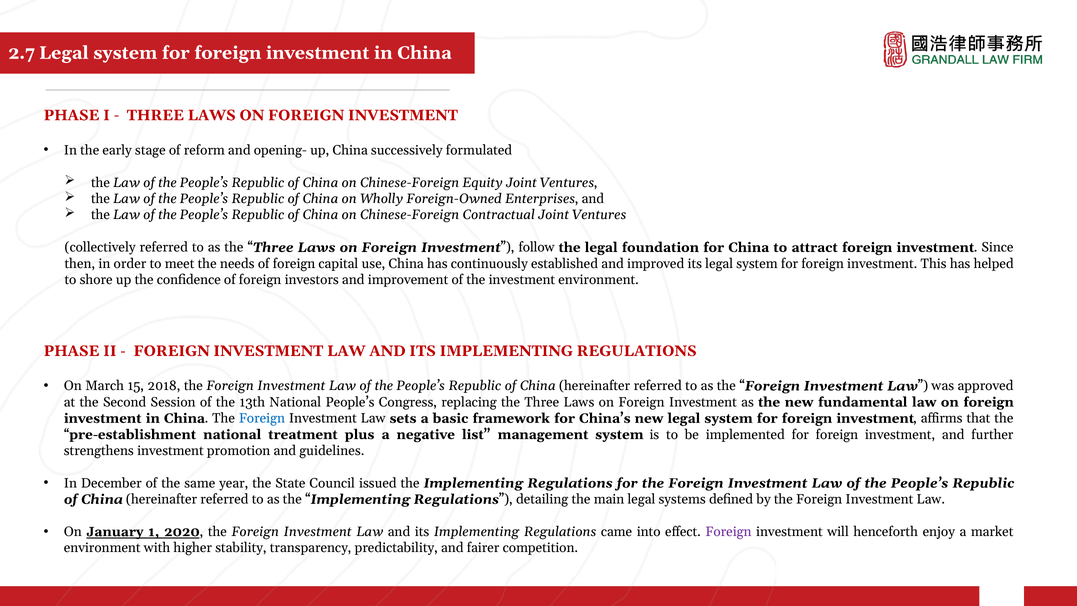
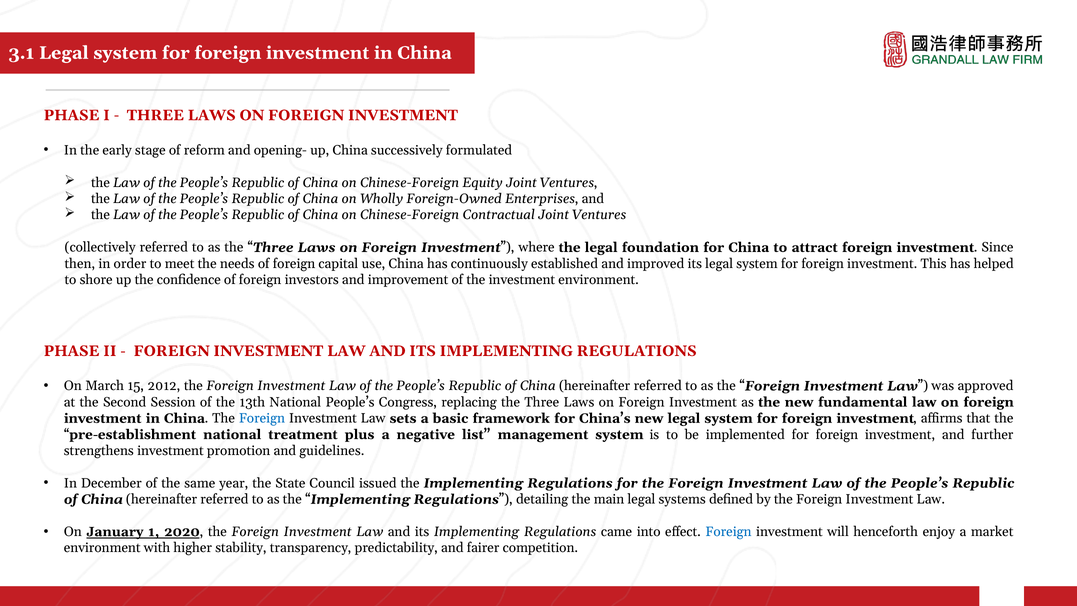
2.7: 2.7 -> 3.1 (21, 53)
follow: follow -> where (537, 247)
2018: 2018 -> 2012 (164, 386)
Foreign colour: purple -> blue (728, 532)
